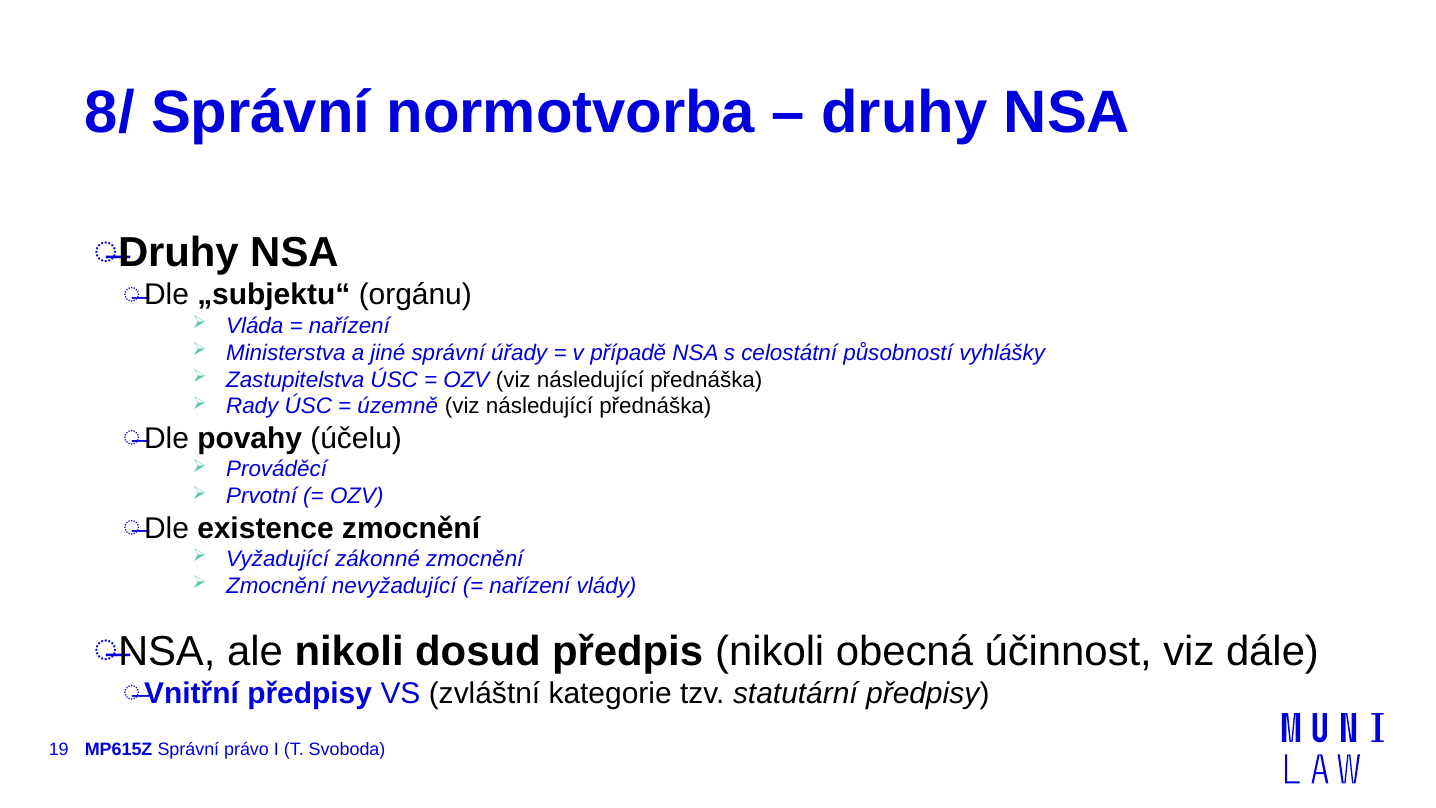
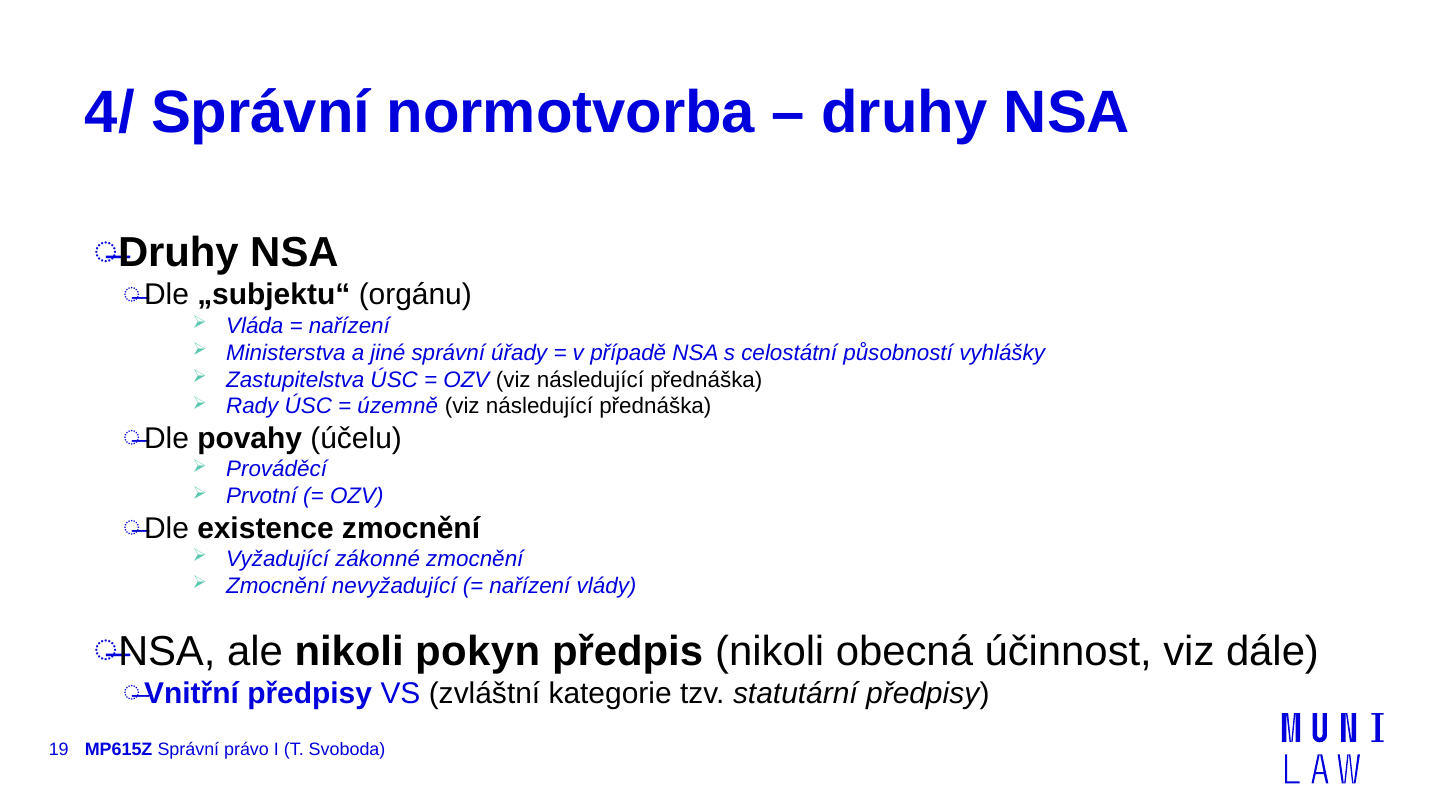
8/: 8/ -> 4/ (110, 113)
dosud: dosud -> pokyn (478, 651)
